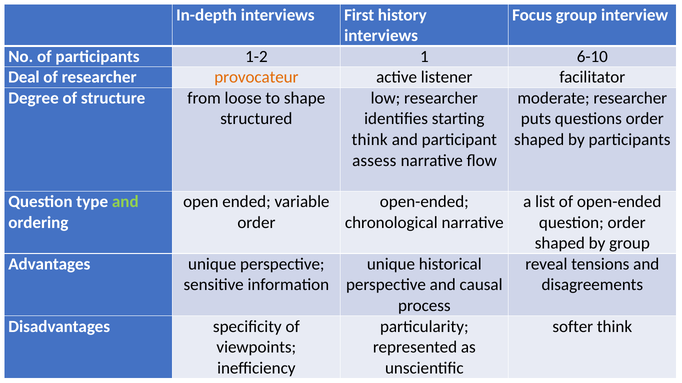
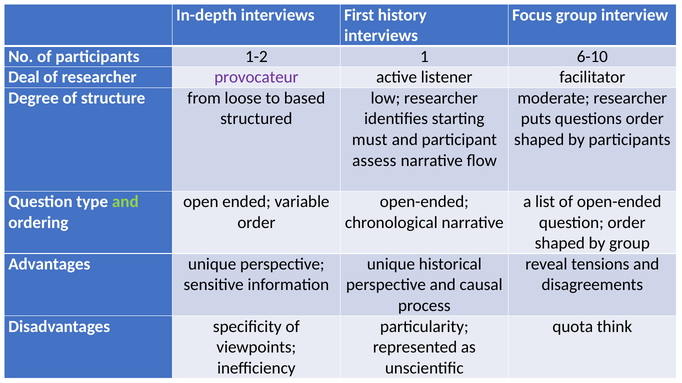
provocateur colour: orange -> purple (256, 77)
shape: shape -> based (305, 98)
think: think -> must (370, 140)
softer: softer -> quota (573, 327)
